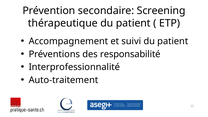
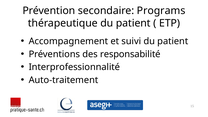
Screening: Screening -> Programs (161, 11)
